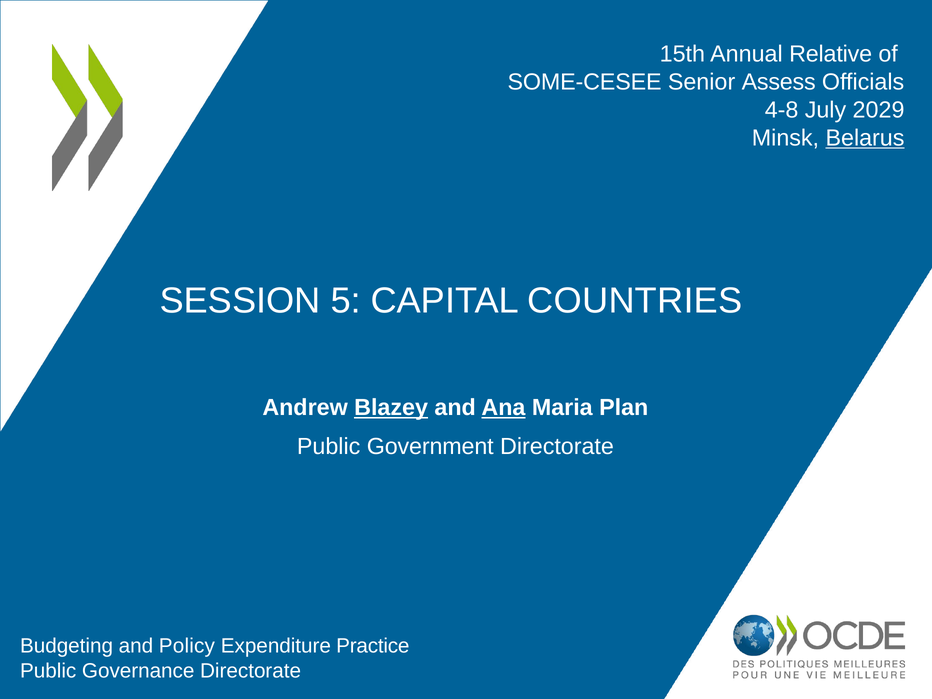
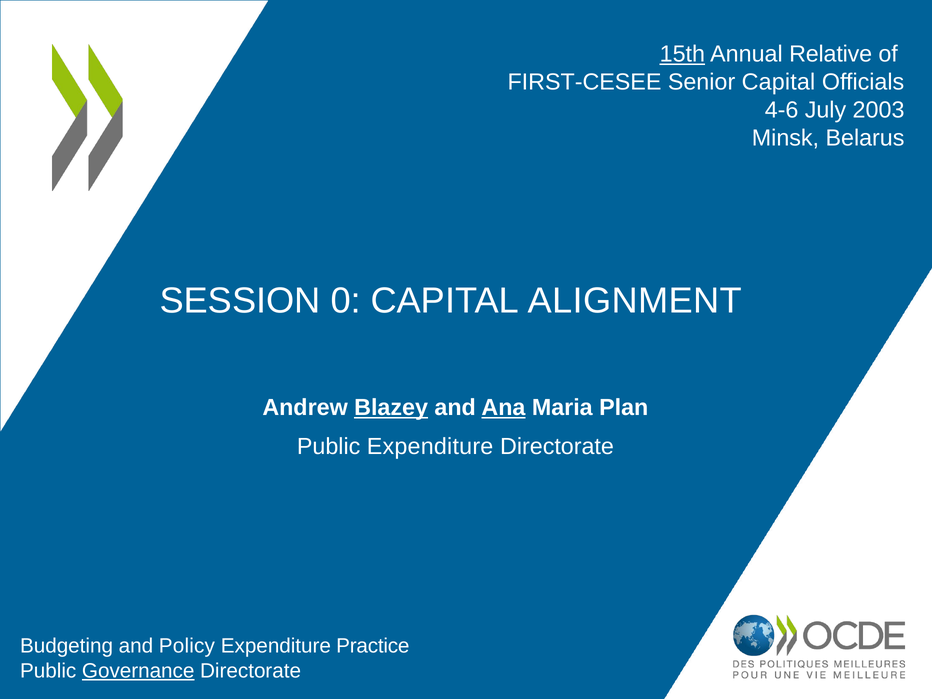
15th underline: none -> present (682, 54)
SOME-CESEE: SOME-CESEE -> FIRST-CESEE (584, 82)
Senior Assess: Assess -> Capital (778, 82)
4-8: 4-8 -> 4-6 (782, 110)
2029: 2029 -> 2003 (879, 110)
Belarus underline: present -> none (865, 138)
5: 5 -> 0 (346, 301)
COUNTRIES: COUNTRIES -> ALIGNMENT (635, 301)
Public Government: Government -> Expenditure (430, 447)
Governance underline: none -> present (138, 671)
